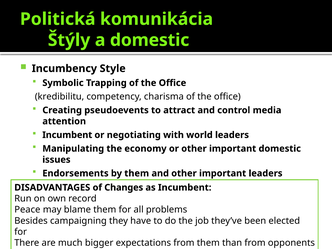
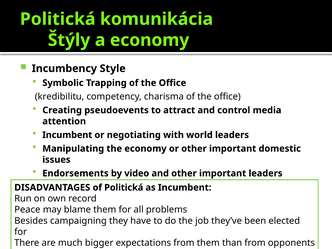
a domestic: domestic -> economy (150, 40)
by them: them -> video (137, 173)
of Changes: Changes -> Politická (124, 188)
